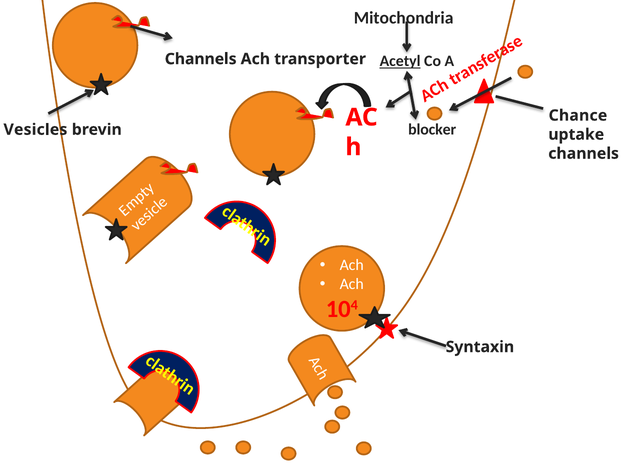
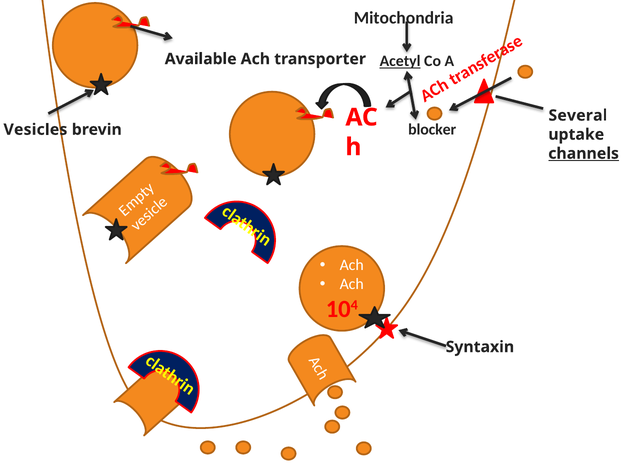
Channels: Channels -> Available (201, 59)
Chance: Chance -> Several (578, 115)
channels underline: none -> present (584, 153)
